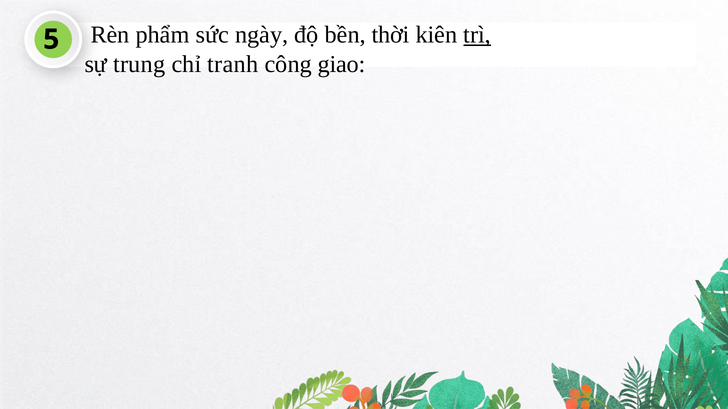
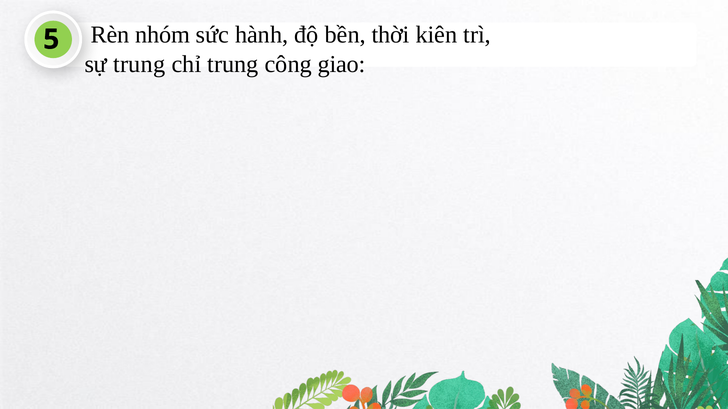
phẩm: phẩm -> nhóm (163, 35)
ngày: ngày -> hành (262, 35)
trì underline: present -> none (477, 35)
chỉ tranh: tranh -> trung (233, 64)
